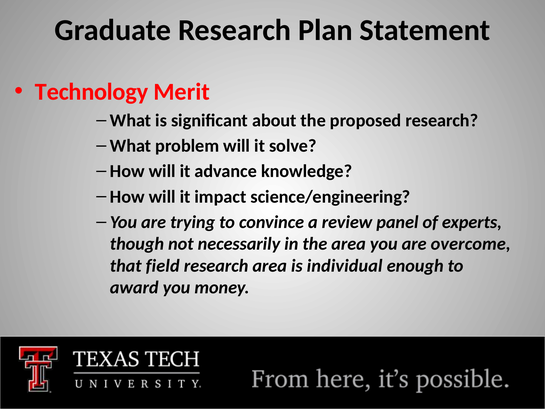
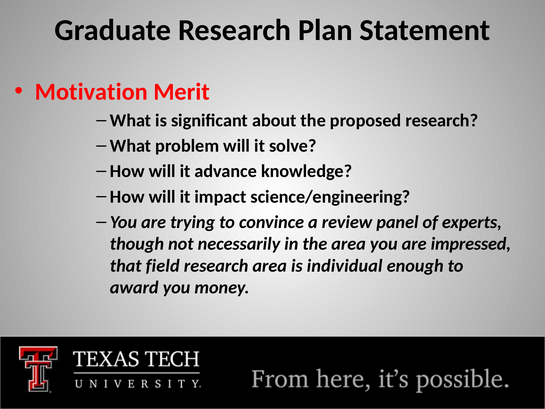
Technology: Technology -> Motivation (91, 92)
overcome: overcome -> impressed (471, 244)
